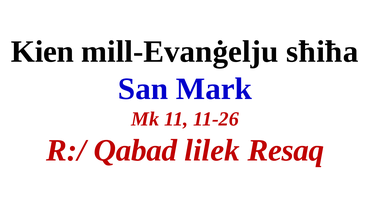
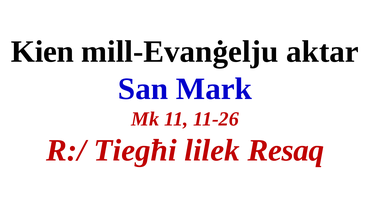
sħiħa: sħiħa -> aktar (322, 52)
Qabad: Qabad -> Tiegħi (135, 151)
